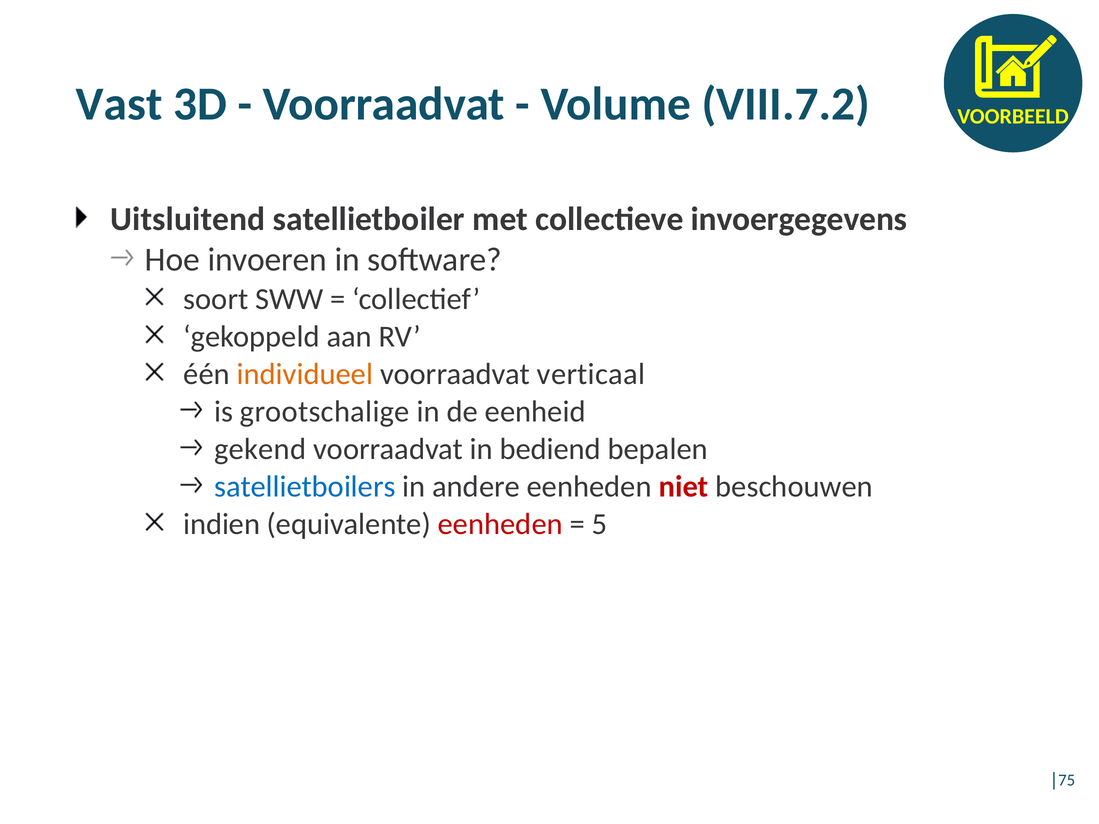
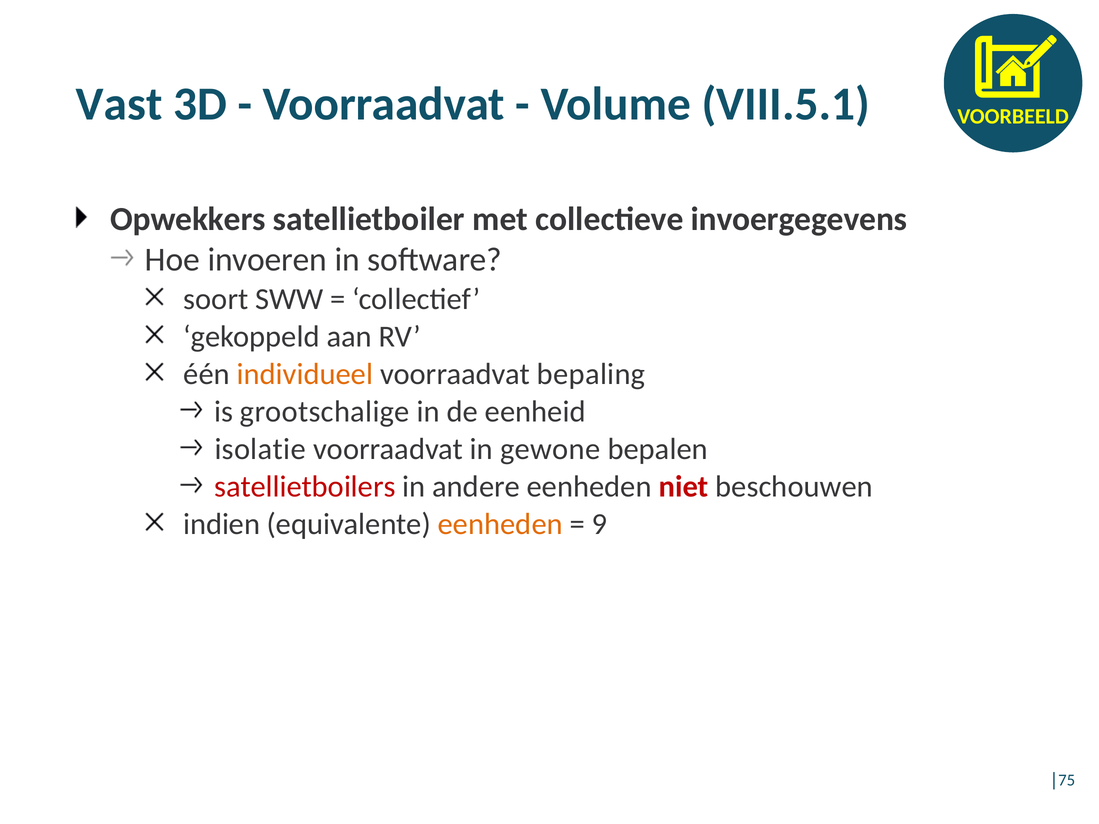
VIII.7.2: VIII.7.2 -> VIII.5.1 (786, 104)
Uitsluitend: Uitsluitend -> Opwekkers (188, 219)
verticaal: verticaal -> bepaling (591, 374)
gekend: gekend -> isolatie (260, 449)
bediend: bediend -> gewone (550, 449)
satellietboilers colour: blue -> red (305, 487)
eenheden colour: red -> orange (500, 524)
5: 5 -> 9 (600, 524)
